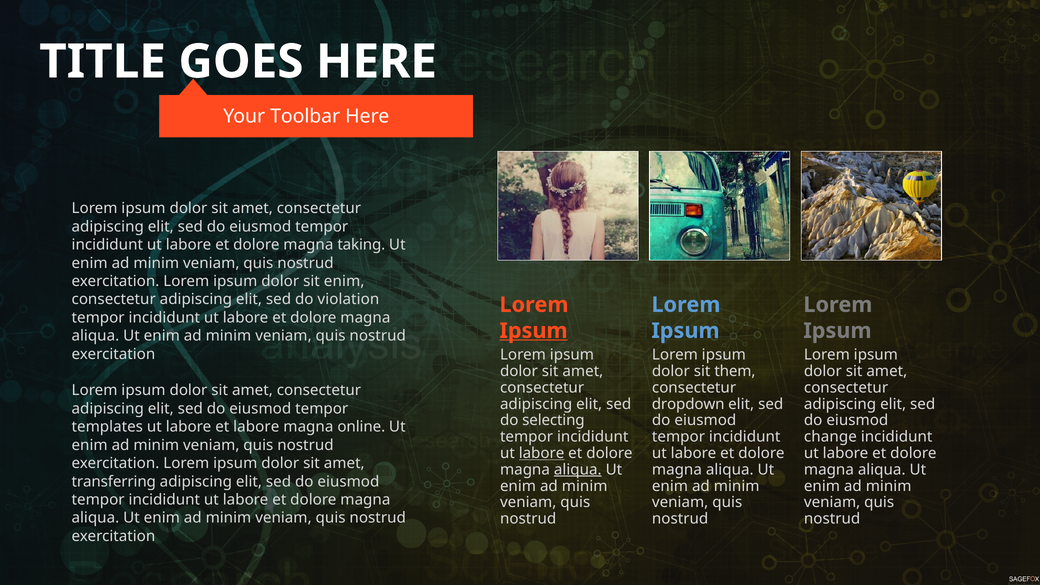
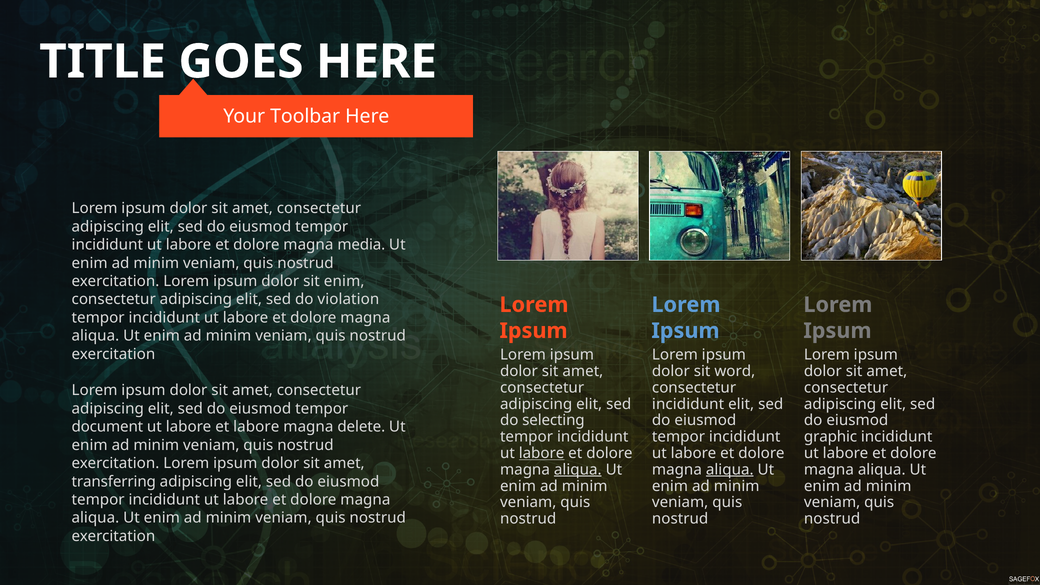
taking: taking -> media (361, 245)
Ipsum underline: present -> none (534, 331)
them: them -> word (735, 371)
dropdown: dropdown -> incididunt (688, 404)
templates: templates -> document (107, 427)
online: online -> delete (361, 427)
change: change -> graphic (831, 437)
aliqua underline: none -> present (730, 470)
